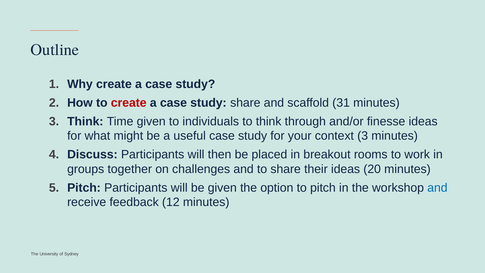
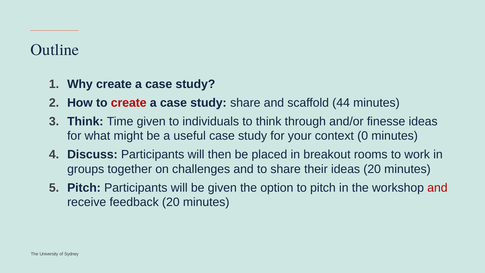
31: 31 -> 44 (341, 103)
context 3: 3 -> 0 (363, 136)
and colour: blue -> red (437, 188)
feedback 12: 12 -> 20 (171, 202)
